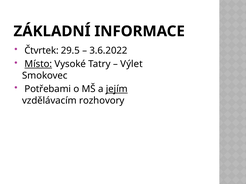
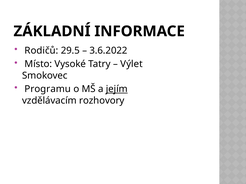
Čtvrtek: Čtvrtek -> Rodičů (41, 51)
Místo underline: present -> none (38, 64)
Potřebami: Potřebami -> Programu (48, 89)
